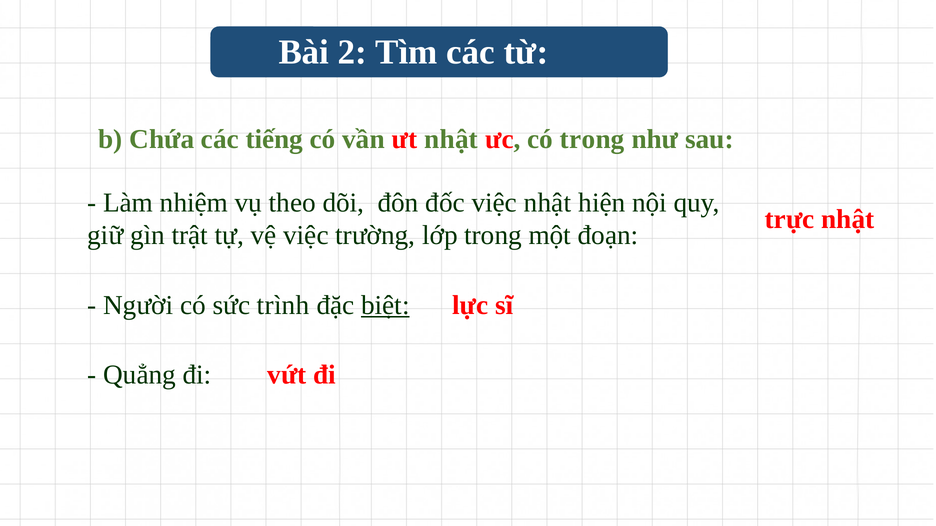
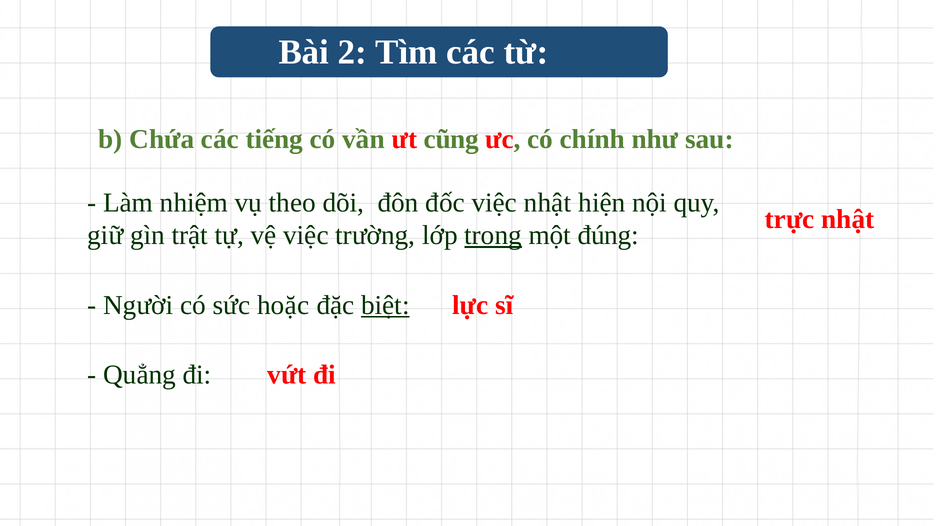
ưt nhật: nhật -> cũng (451, 139)
có trong: trong -> chính (592, 139)
trong underline: none -> present (493, 235)
đoạn: đoạn -> đúng (608, 235)
trình: trình -> hoặc (283, 305)
